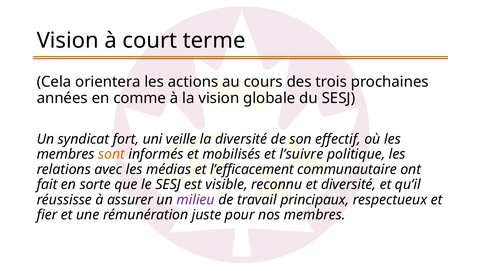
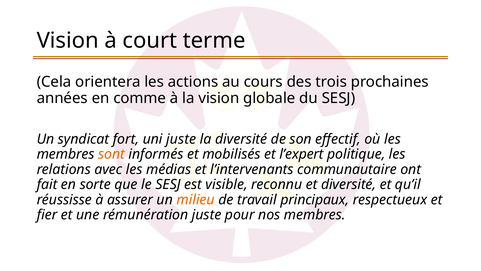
uni veille: veille -> juste (181, 139)
l’suivre: l’suivre -> l’expert (302, 154)
l’efficacement: l’efficacement -> l’intervenants (252, 169)
milieu colour: purple -> orange (196, 199)
